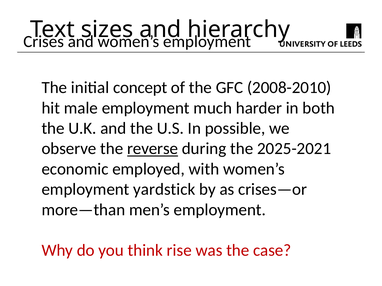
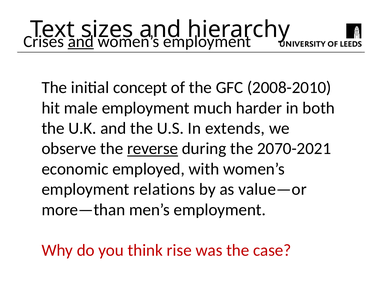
and underline: none -> present (81, 42)
possible: possible -> extends (235, 129)
2025-2021: 2025-2021 -> 2070-2021 (294, 149)
yardstick: yardstick -> relations (164, 190)
crises—or: crises—or -> value—or (272, 190)
